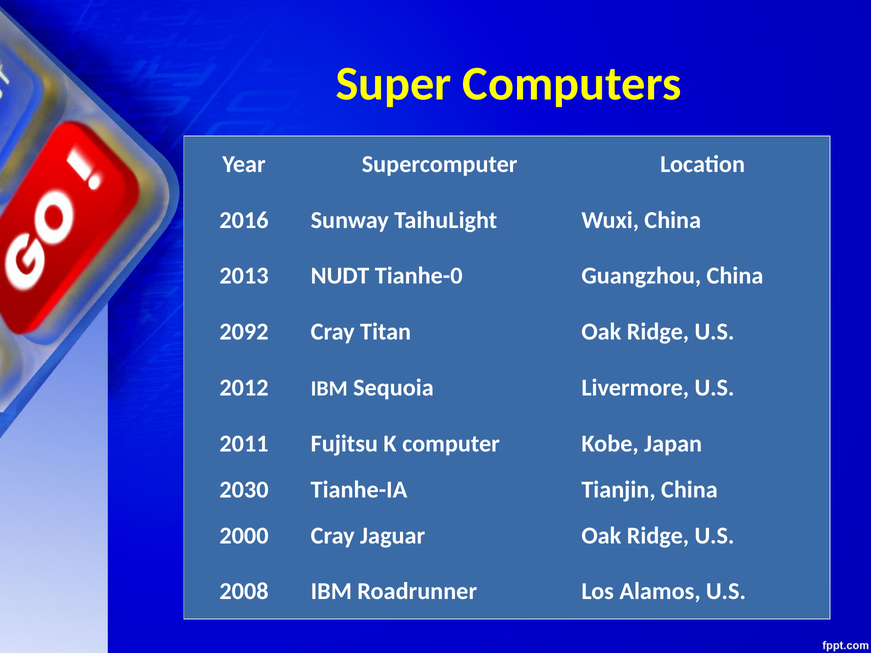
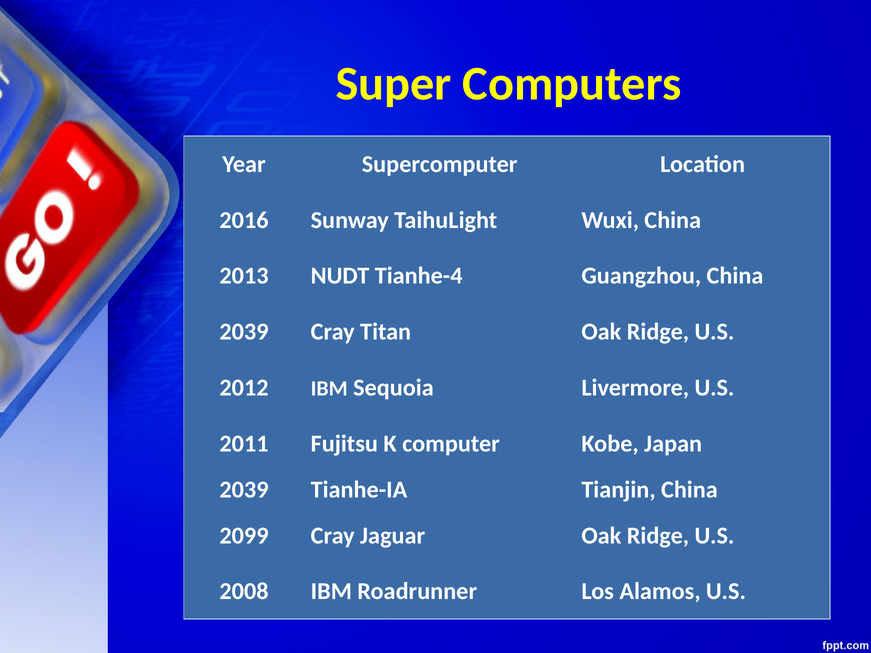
Tianhe-0: Tianhe-0 -> Tianhe-4 (419, 276)
2092: 2092 -> 2039 (244, 332)
2030: 2030 -> 2039 (244, 490)
2000: 2000 -> 2099 (244, 536)
